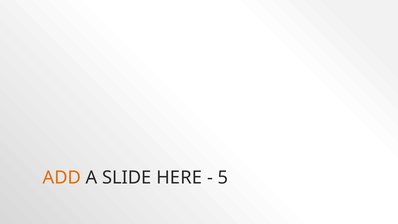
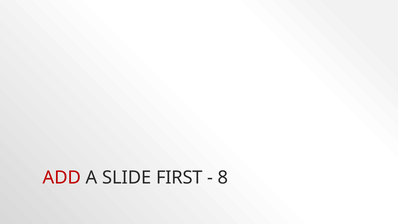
ADD colour: orange -> red (62, 178)
HERE: HERE -> FIRST (179, 178)
5: 5 -> 8 (223, 178)
